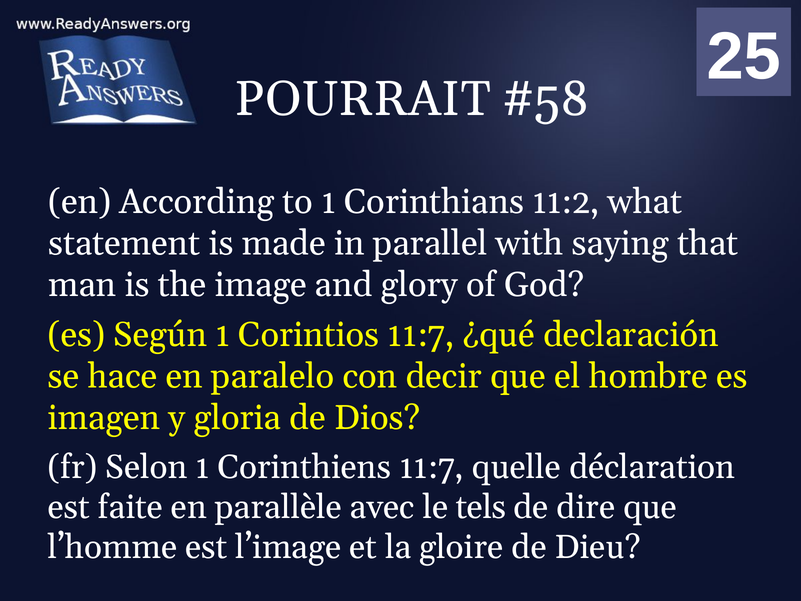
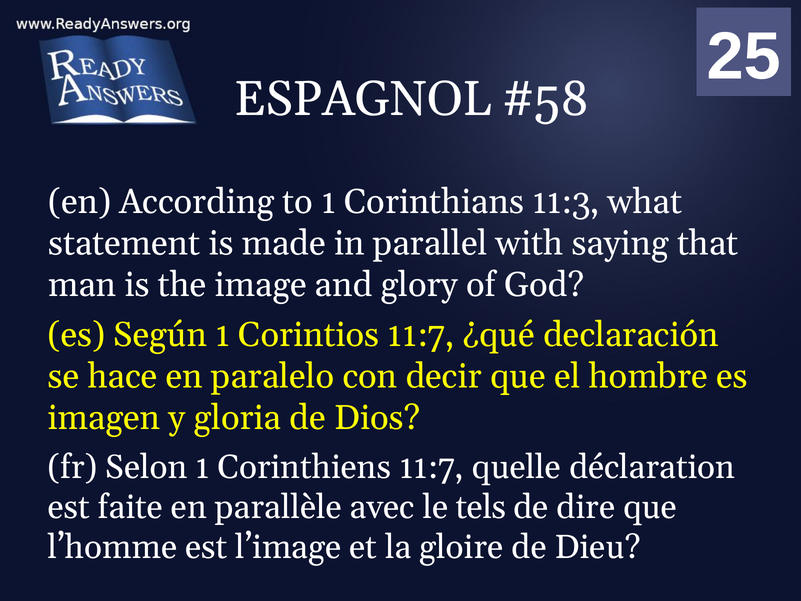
POURRAIT: POURRAIT -> ESPAGNOL (363, 99)
11:2: 11:2 -> 11:3 (566, 202)
